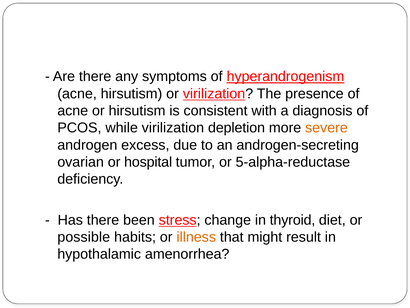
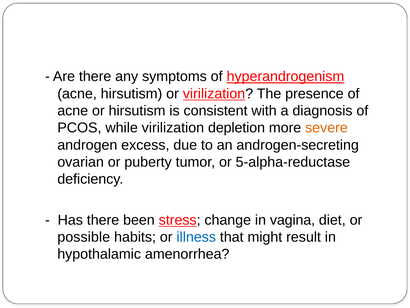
hospital: hospital -> puberty (148, 162)
thyroid: thyroid -> vagina (293, 220)
illness colour: orange -> blue (196, 237)
